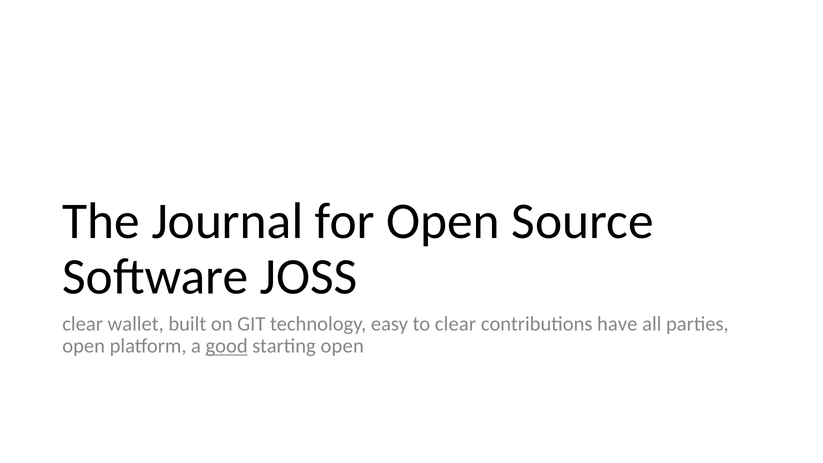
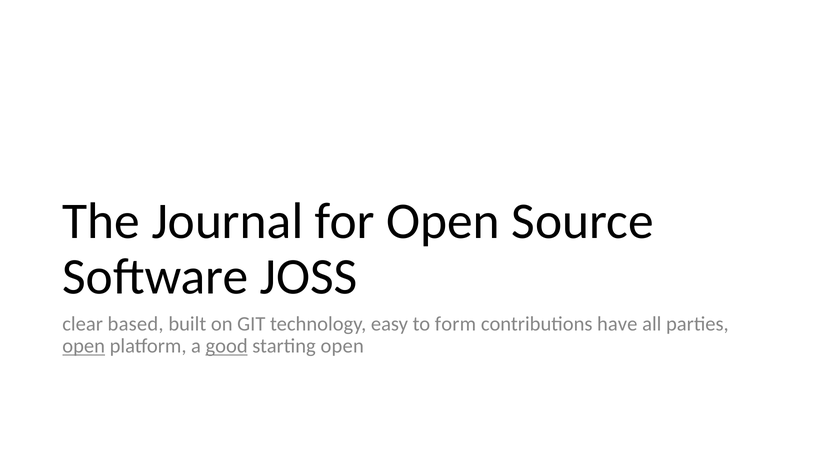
wallet: wallet -> based (136, 324)
to clear: clear -> form (455, 324)
open underline: none -> present (84, 346)
